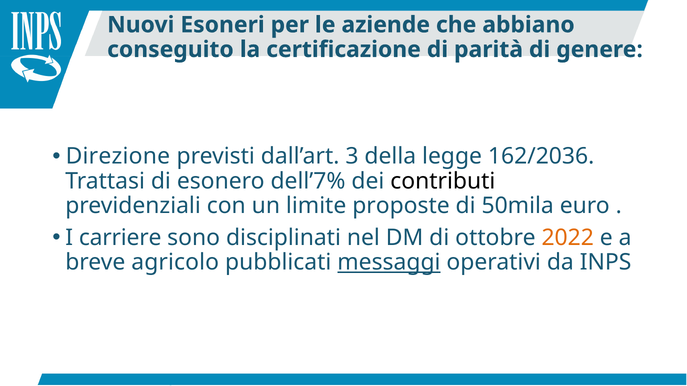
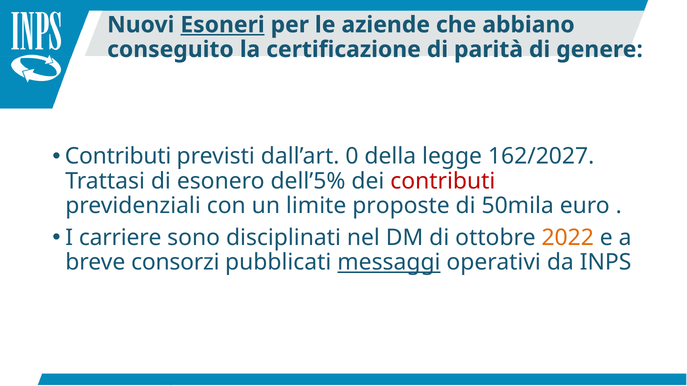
Esoneri underline: none -> present (223, 25)
Direzione: Direzione -> Contributi (118, 157)
3: 3 -> 0 (352, 157)
162/2036: 162/2036 -> 162/2027 (541, 157)
dell’7%: dell’7% -> dell’5% (308, 181)
contributi colour: black -> red (443, 181)
agricolo: agricolo -> consorzi (175, 263)
